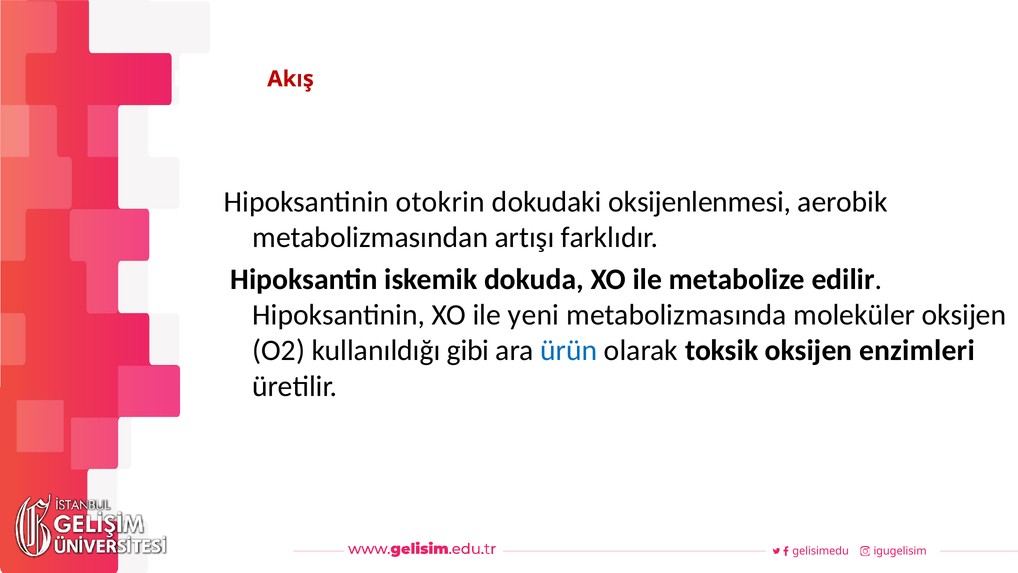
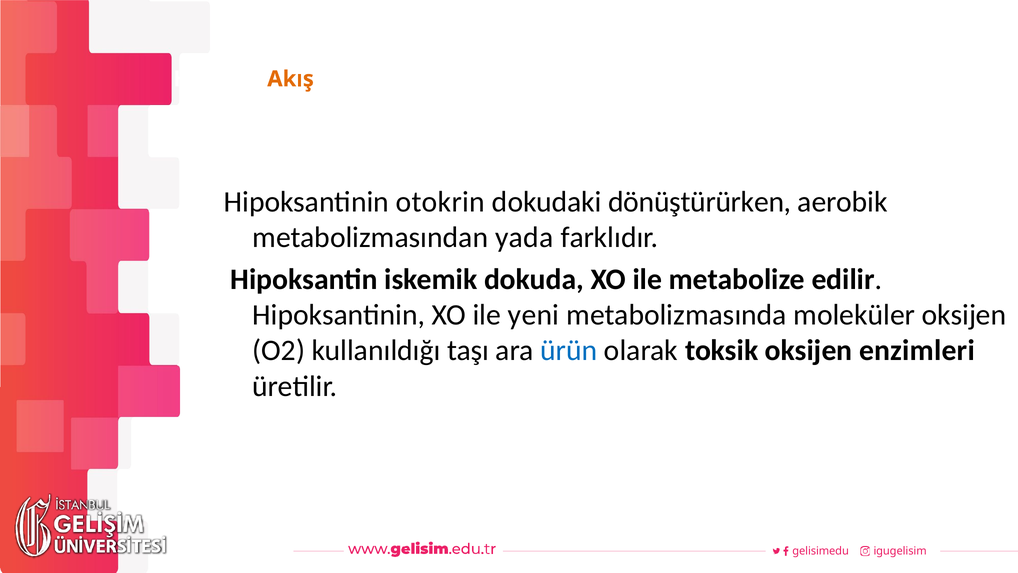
Akış colour: red -> orange (291, 79)
oksijenlenmesi: oksijenlenmesi -> dönüştürürken (700, 202)
artışı: artışı -> yada (524, 237)
gibi: gibi -> taşı (468, 350)
